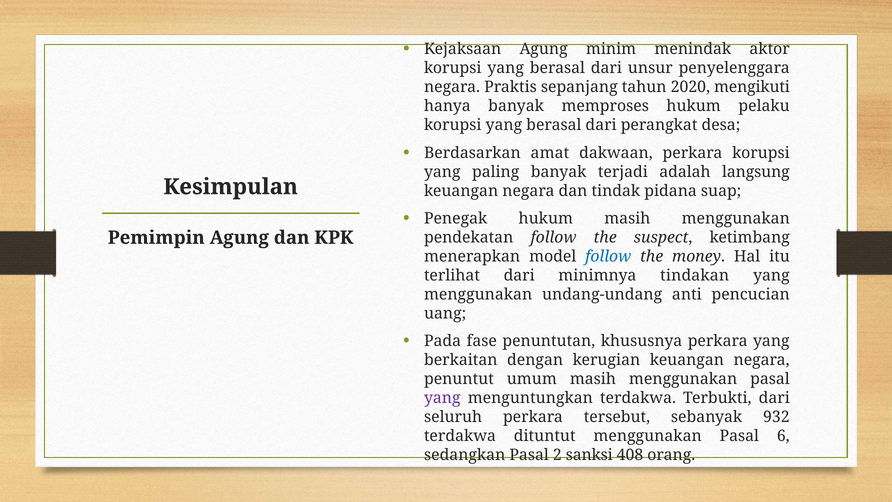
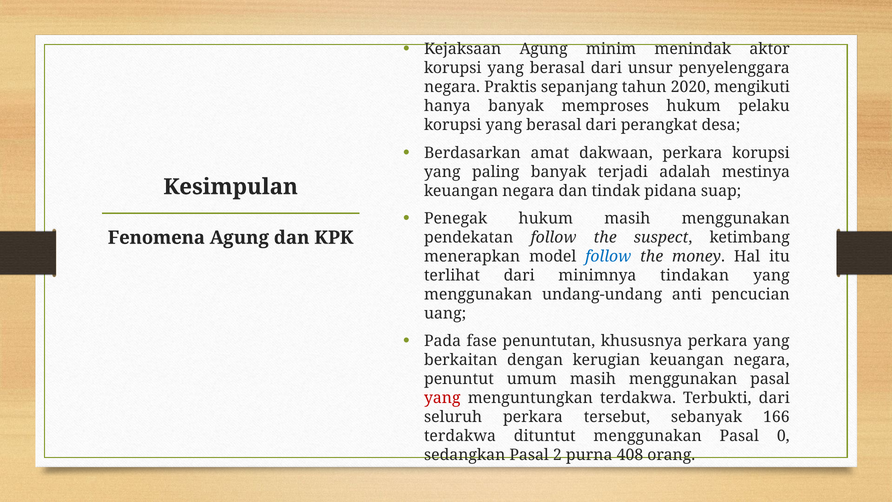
langsung: langsung -> mestinya (756, 172)
Pemimpin: Pemimpin -> Fenomena (156, 238)
yang colour: purple -> red (442, 398)
932: 932 -> 166 (776, 417)
6: 6 -> 0 (783, 436)
sanksi: sanksi -> purna (589, 455)
